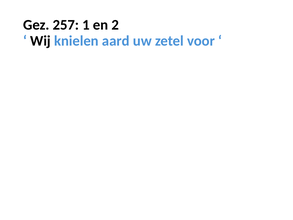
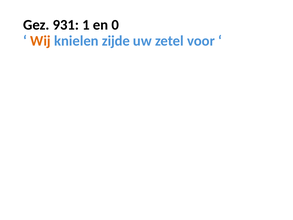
257: 257 -> 931 (66, 25)
2: 2 -> 0 (115, 25)
Wij colour: black -> orange (40, 41)
aard: aard -> zijde (116, 41)
